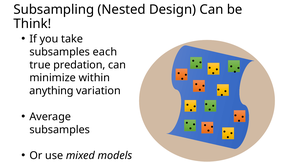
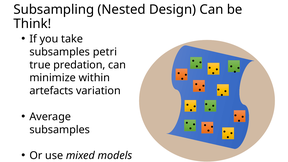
each: each -> petri (105, 52)
anything: anything -> artefacts (51, 91)
